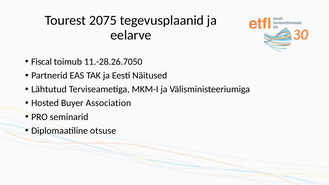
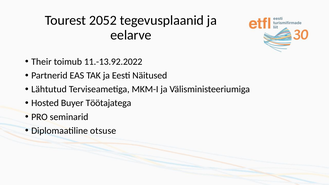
2075: 2075 -> 2052 (103, 20)
Fiscal: Fiscal -> Their (41, 62)
11.-28.26.7050: 11.-28.26.7050 -> 11.-13.92.2022 (113, 62)
Association: Association -> Töötajatega (108, 103)
